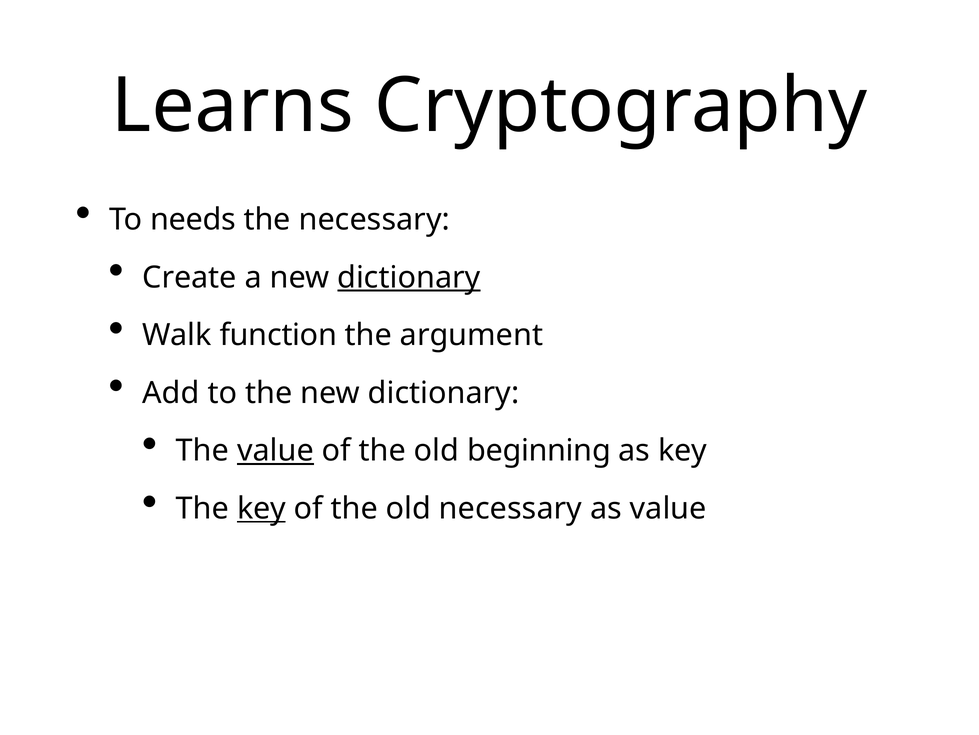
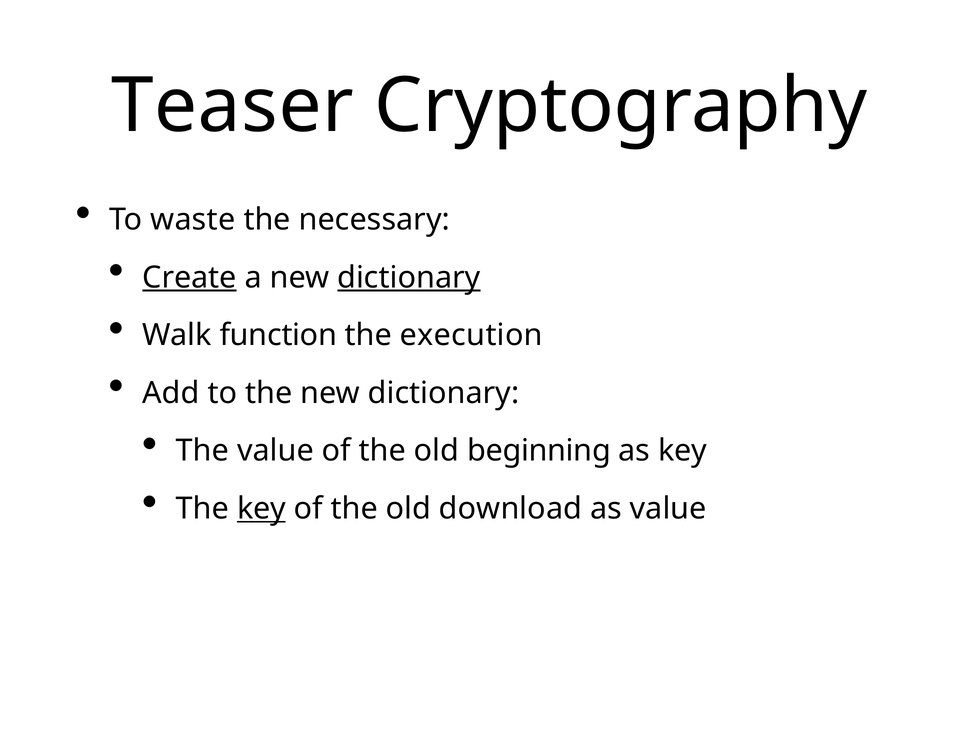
Learns: Learns -> Teaser (233, 106)
needs: needs -> waste (193, 219)
Create underline: none -> present (190, 277)
argument: argument -> execution (471, 335)
value underline: present -> none (275, 450)
old necessary: necessary -> download (511, 508)
